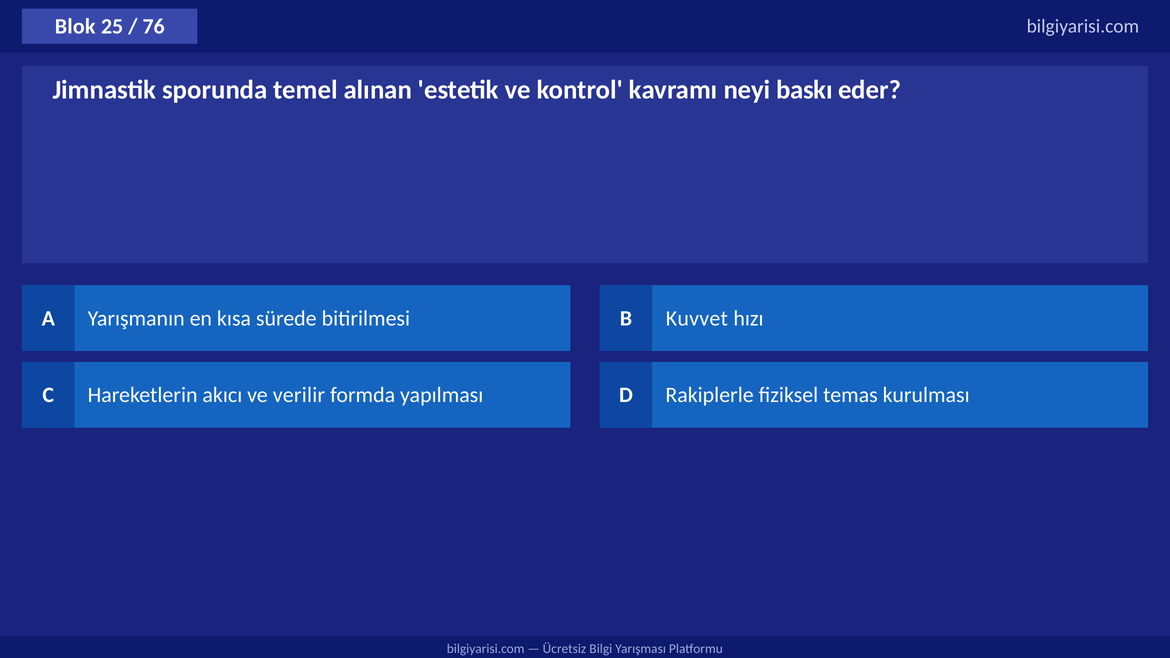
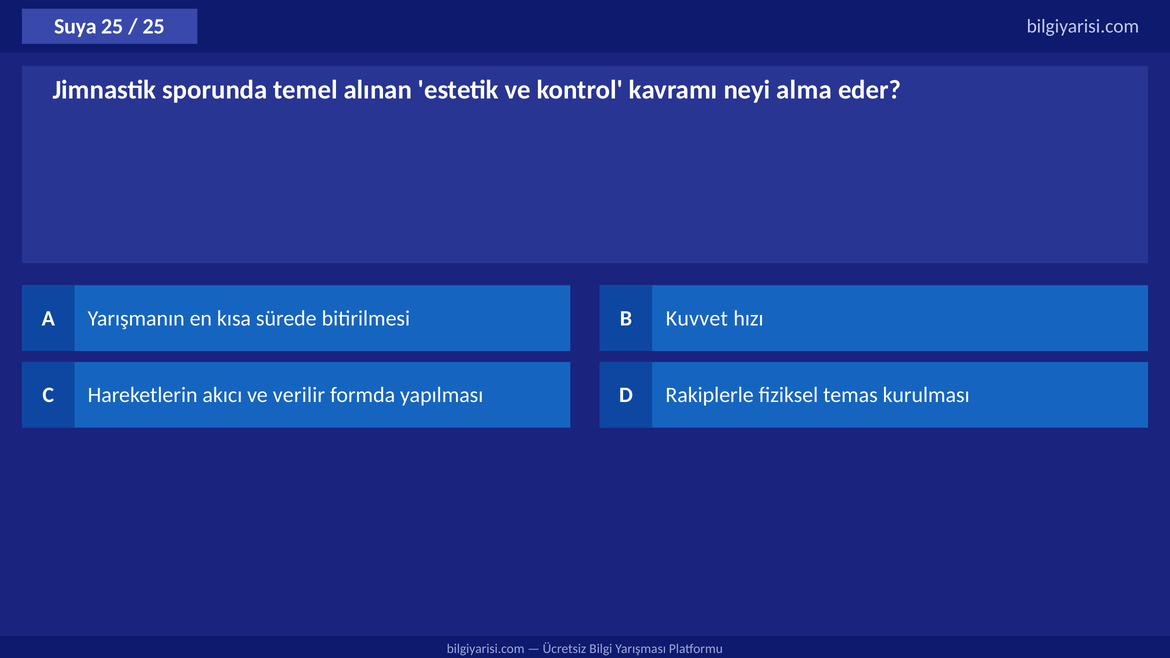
Blok: Blok -> Suya (75, 27)
76: 76 -> 25 (154, 27)
baskı: baskı -> alma (804, 90)
